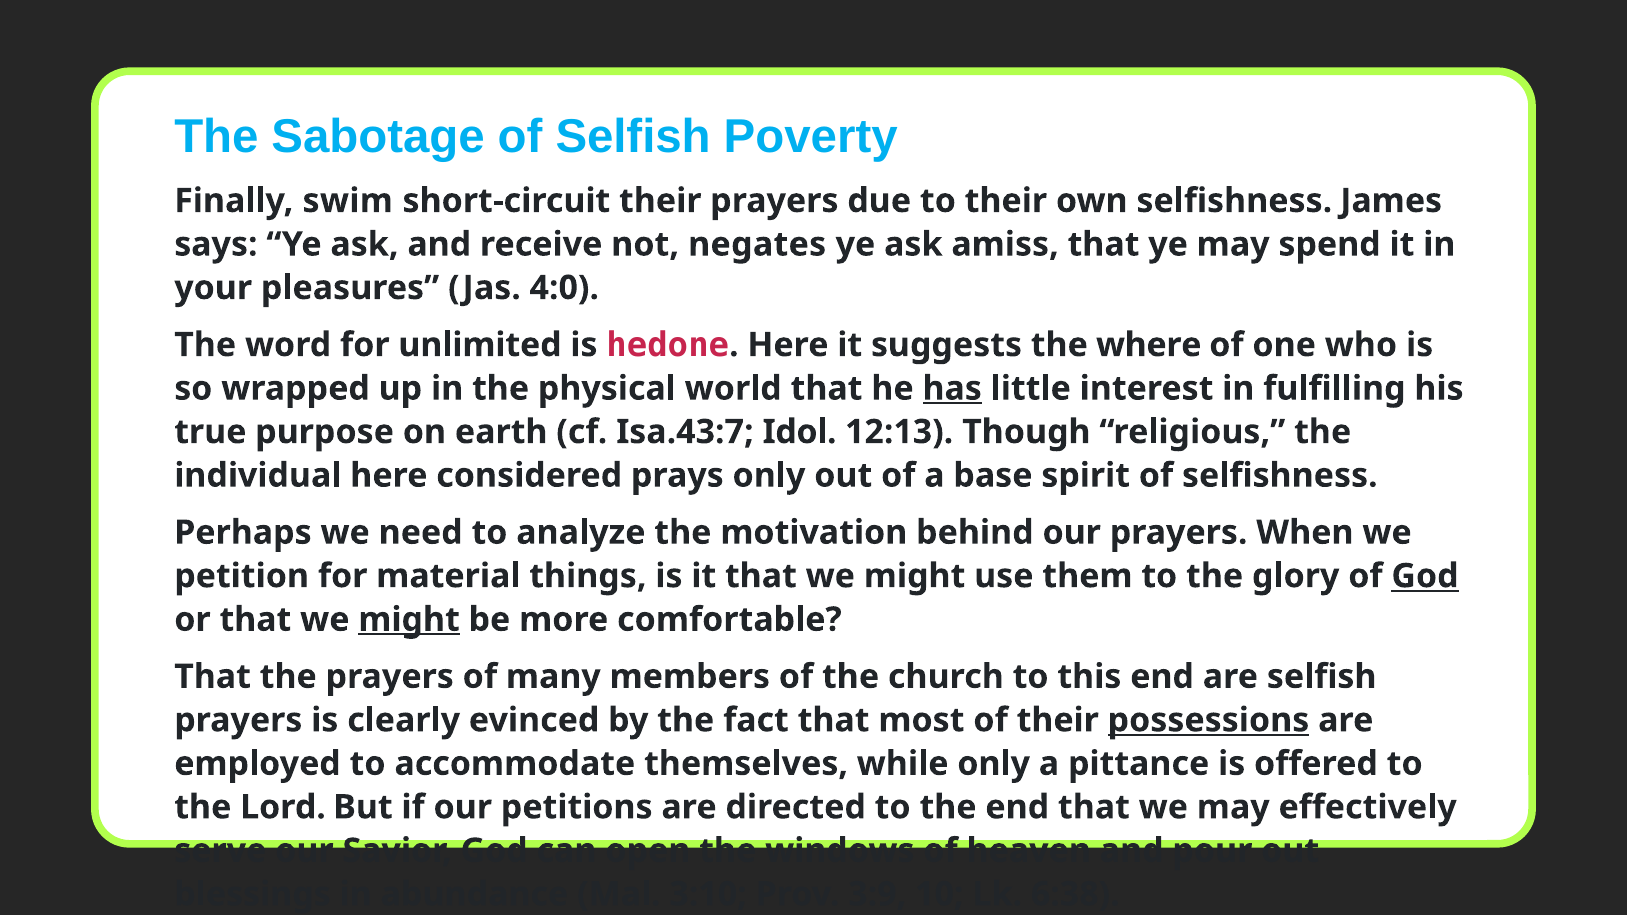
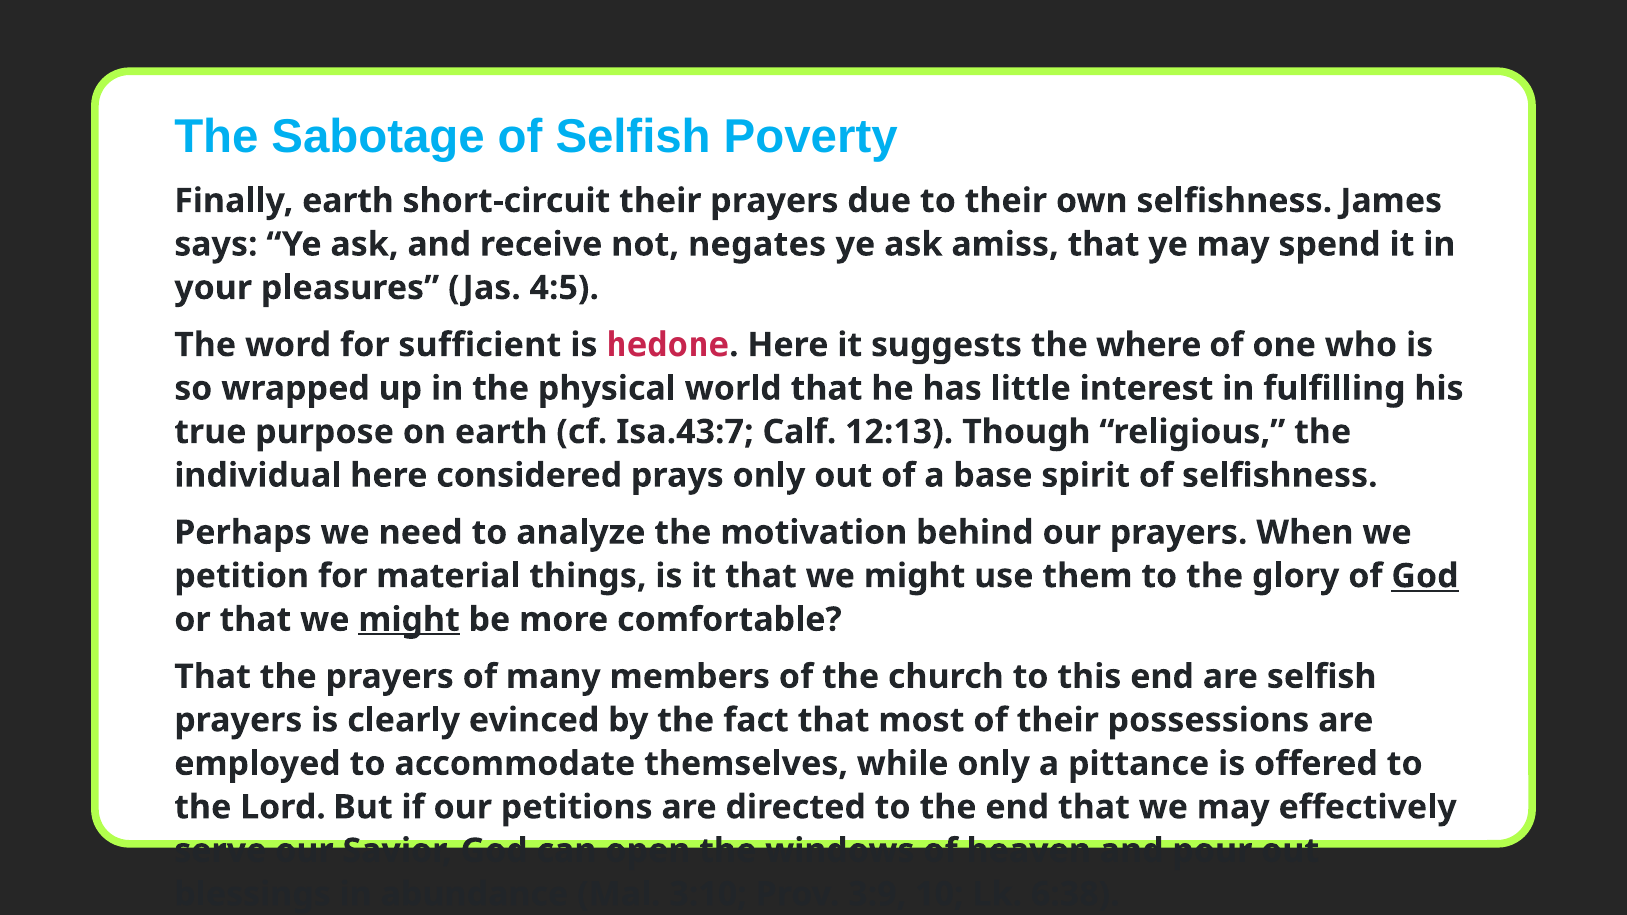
Finally swim: swim -> earth (348, 201)
4:0: 4:0 -> 4:5 (564, 288)
unlimited: unlimited -> sufficient (480, 345)
has underline: present -> none (952, 389)
Idol: Idol -> Calf (799, 432)
possessions underline: present -> none (1208, 720)
